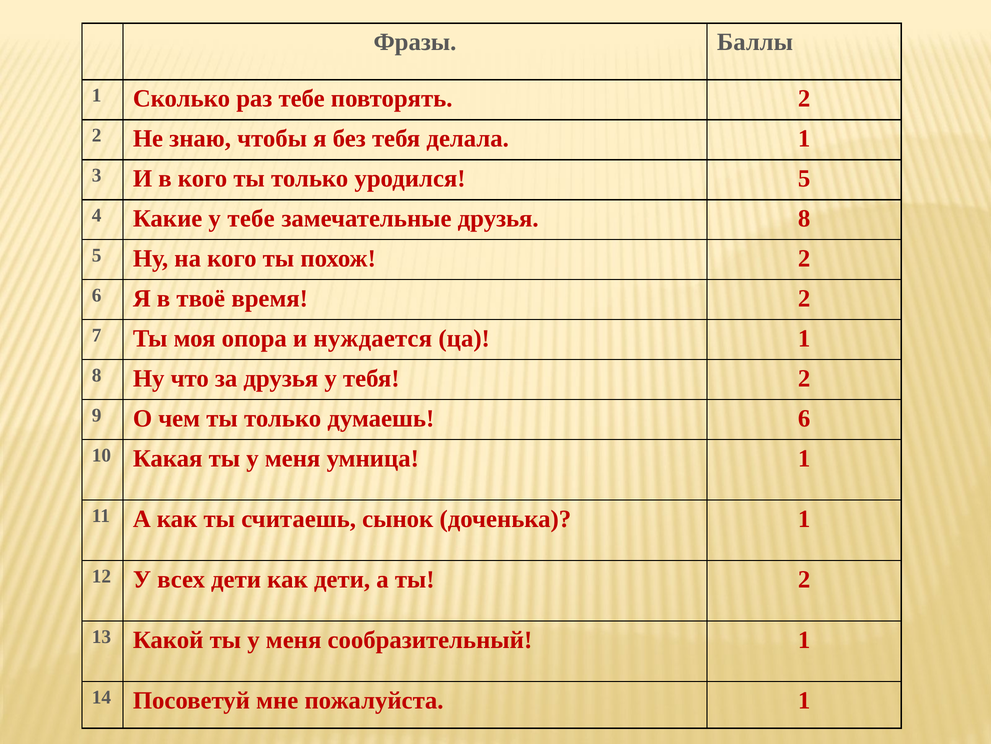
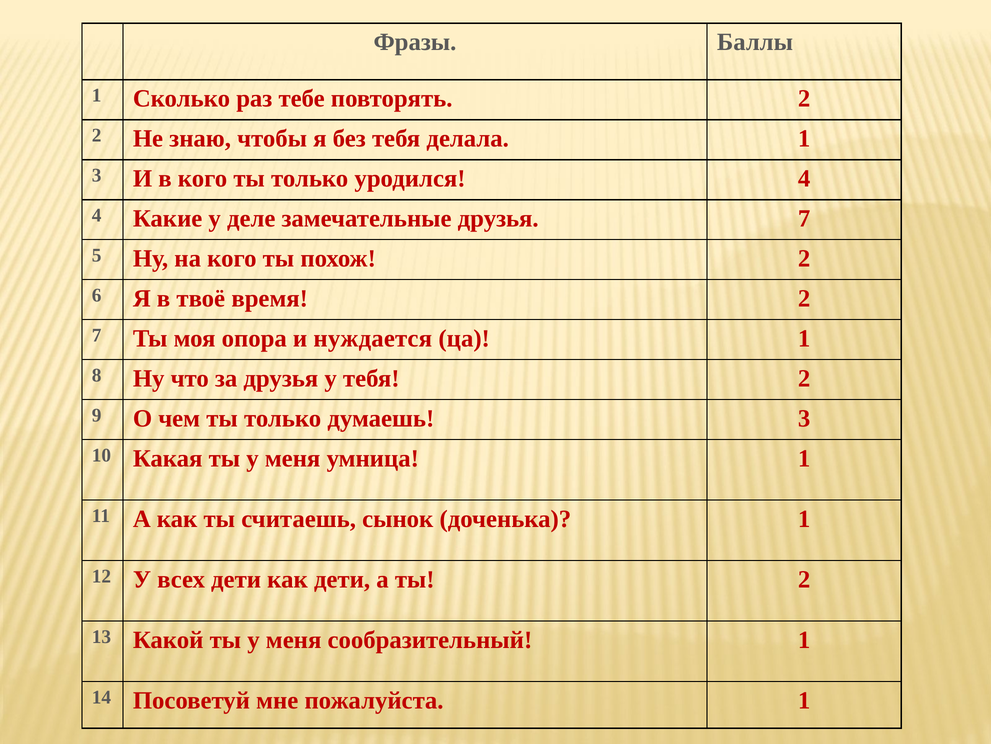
уродился 5: 5 -> 4 (804, 178)
у тебе: тебе -> деле (251, 218)
друзья 8: 8 -> 7 (804, 218)
думаешь 6: 6 -> 3 (804, 418)
